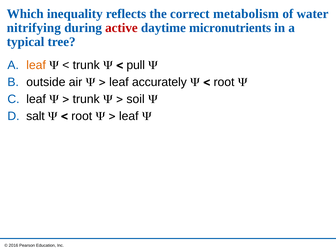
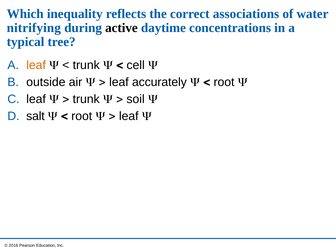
metabolism: metabolism -> associations (246, 14)
active colour: red -> black (121, 28)
micronutrients: micronutrients -> concentrations (230, 28)
pull: pull -> cell (136, 65)
